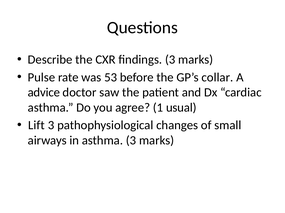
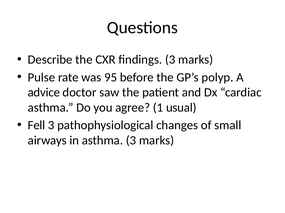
53: 53 -> 95 (111, 78)
collar: collar -> polyp (217, 78)
Lift: Lift -> Fell (36, 126)
